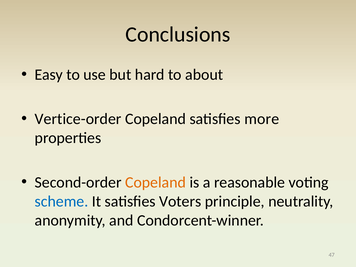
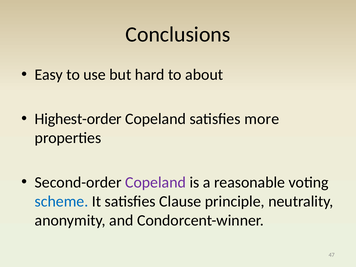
Vertice-order: Vertice-order -> Highest-order (78, 119)
Copeland colour: orange -> purple (156, 182)
Voters: Voters -> Clause (180, 201)
